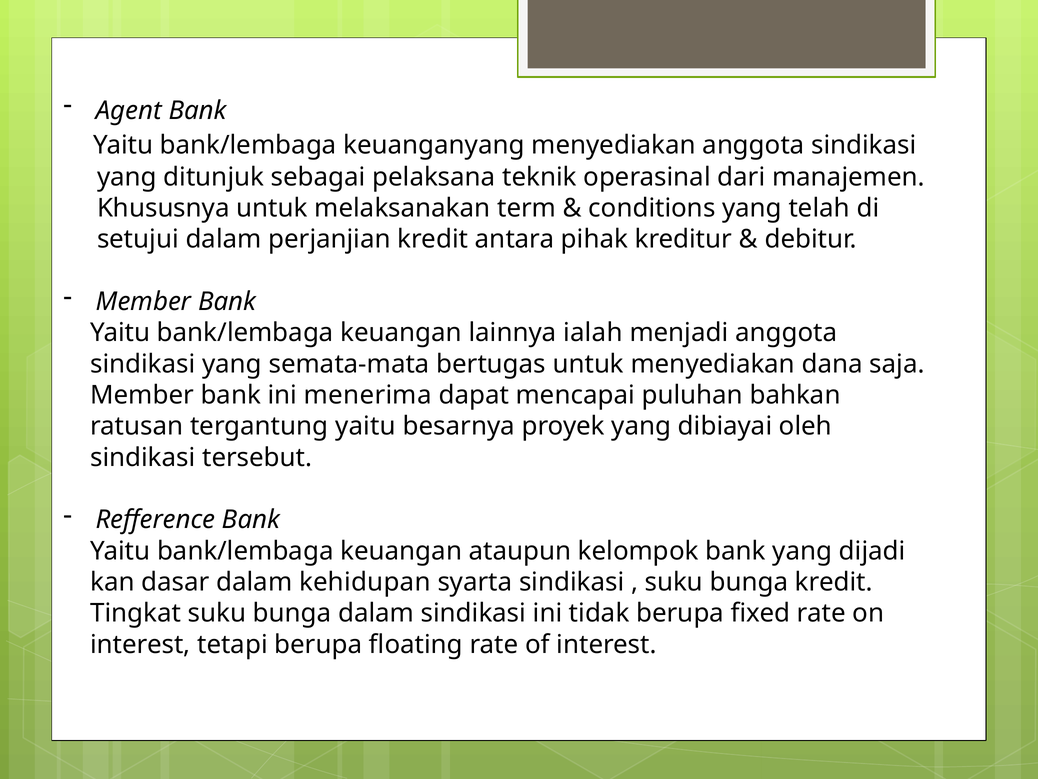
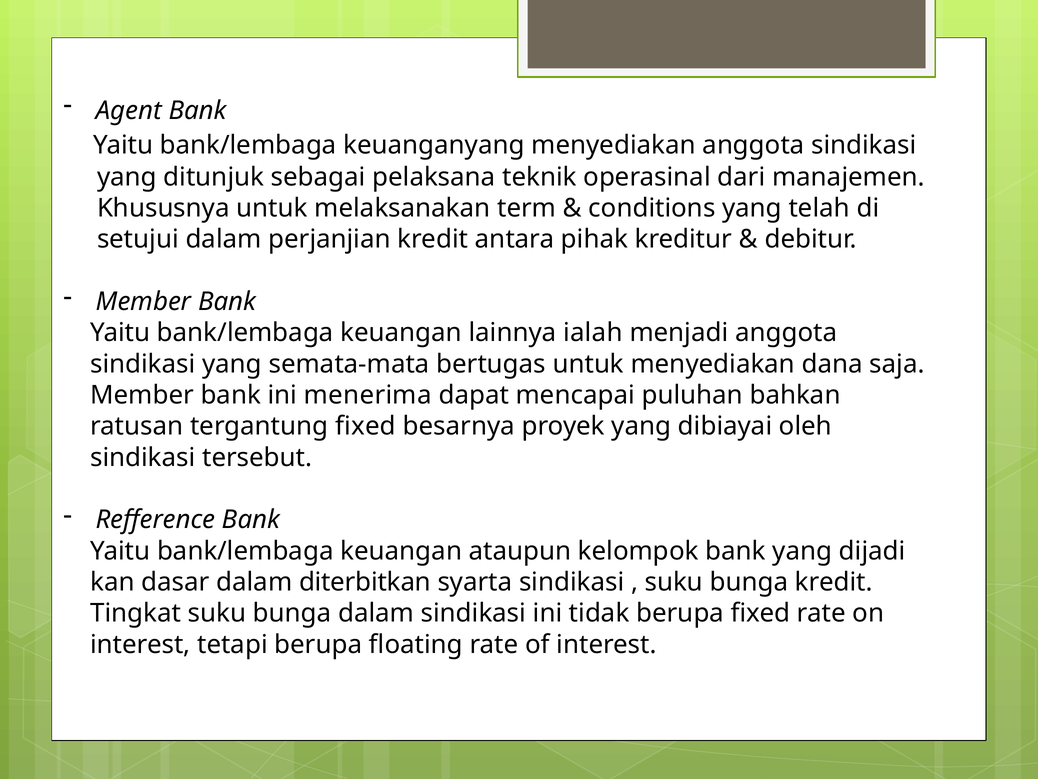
tergantung yaitu: yaitu -> fixed (365, 426)
kehidupan: kehidupan -> diterbitkan (365, 582)
